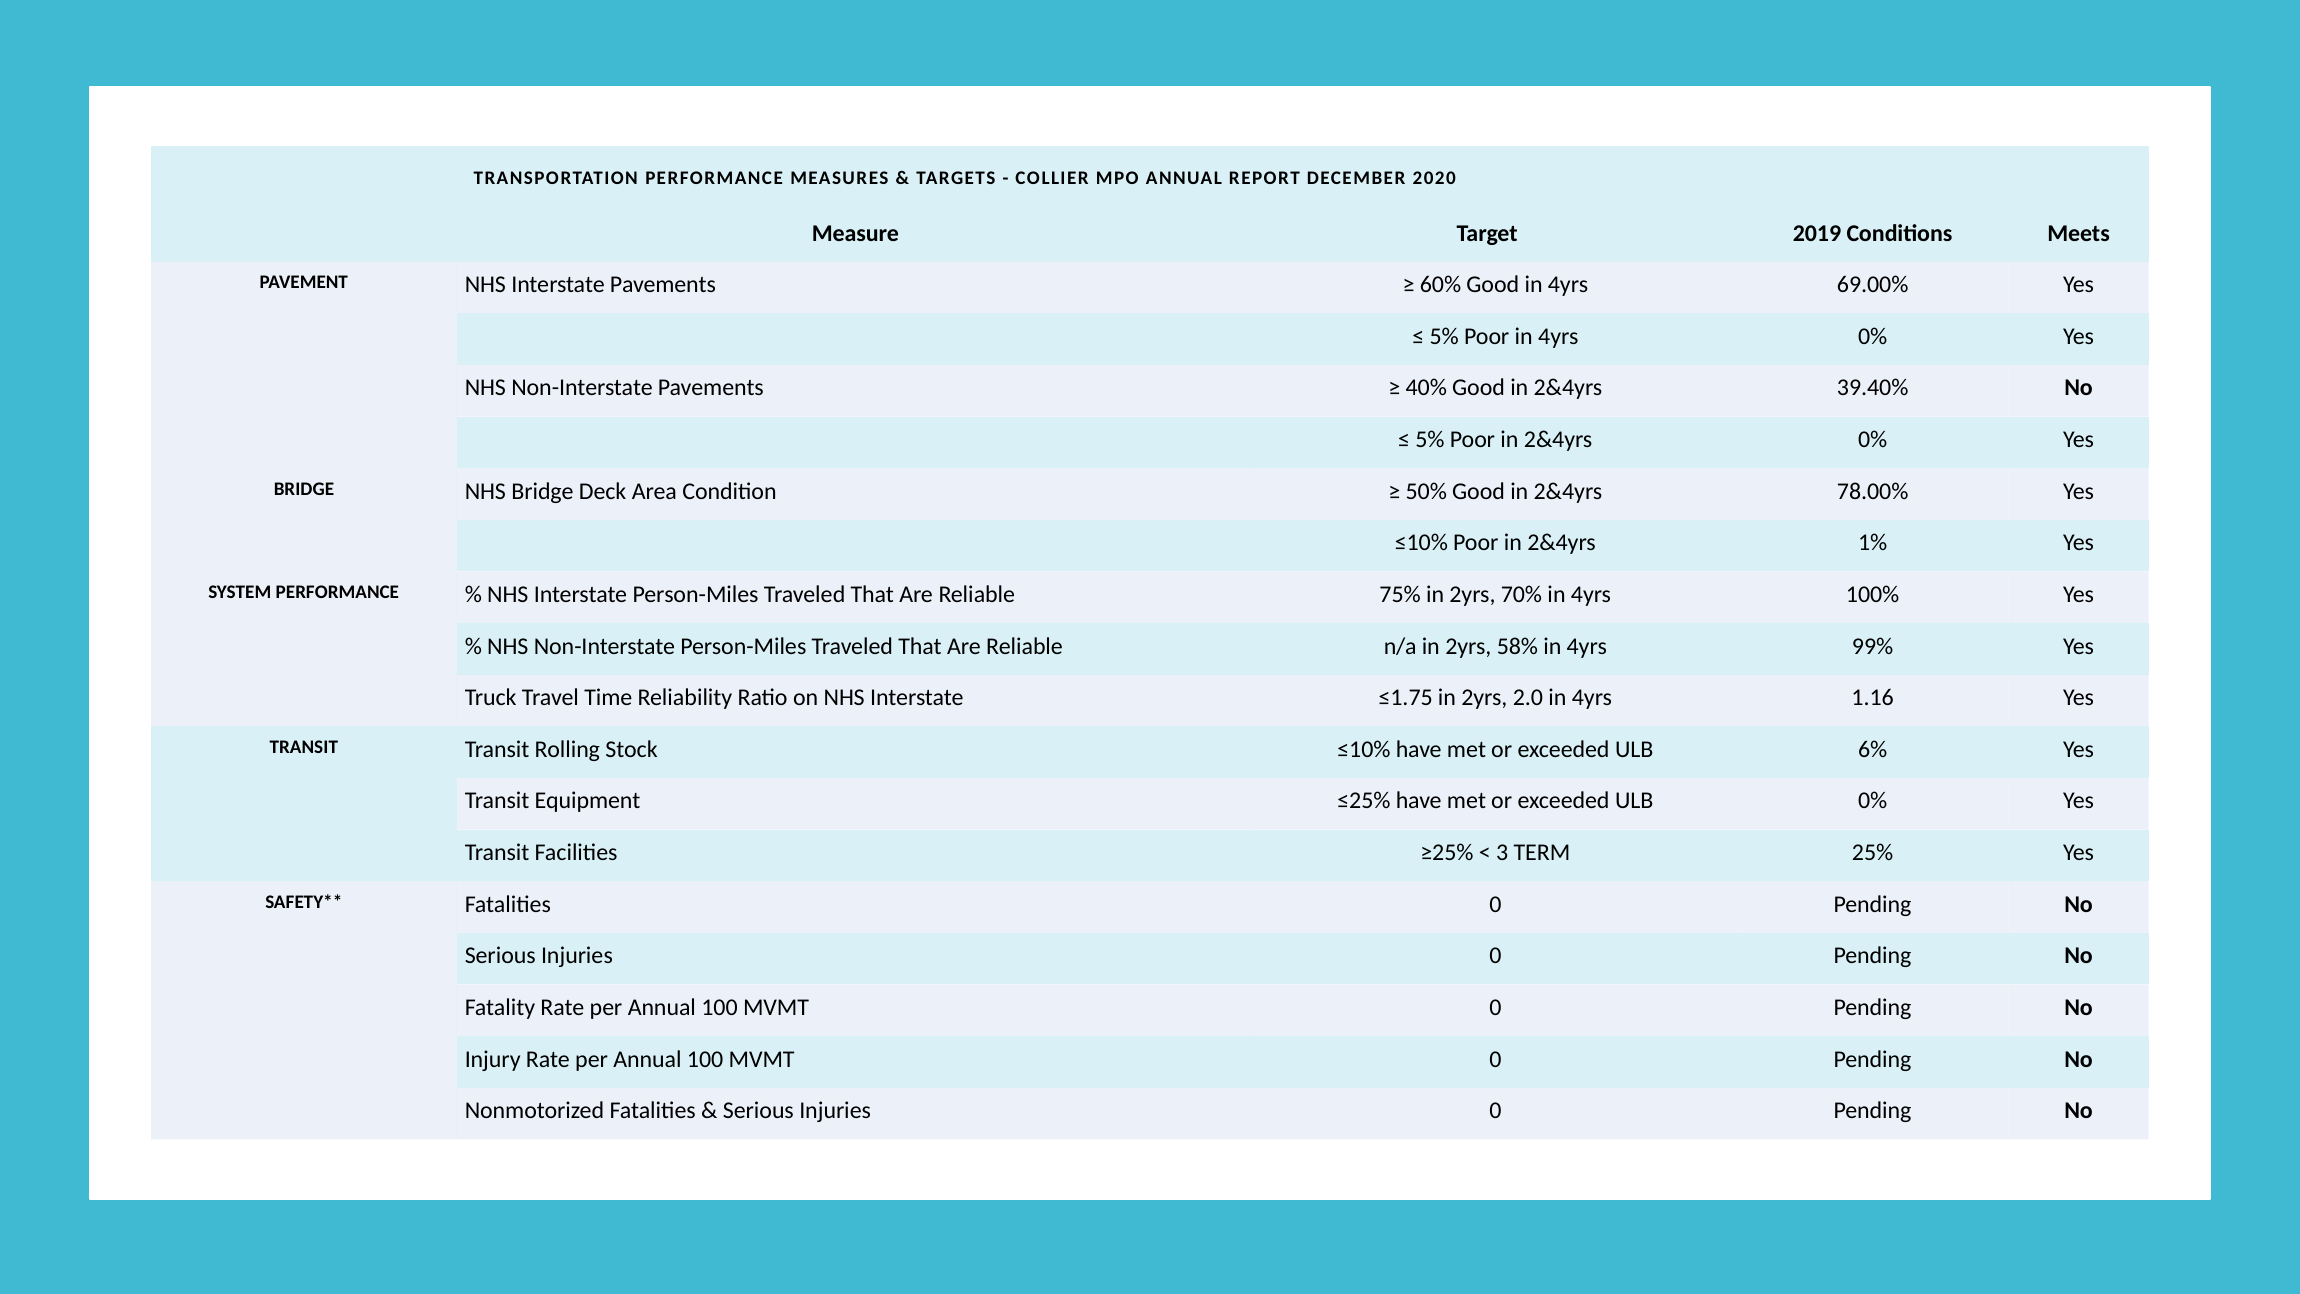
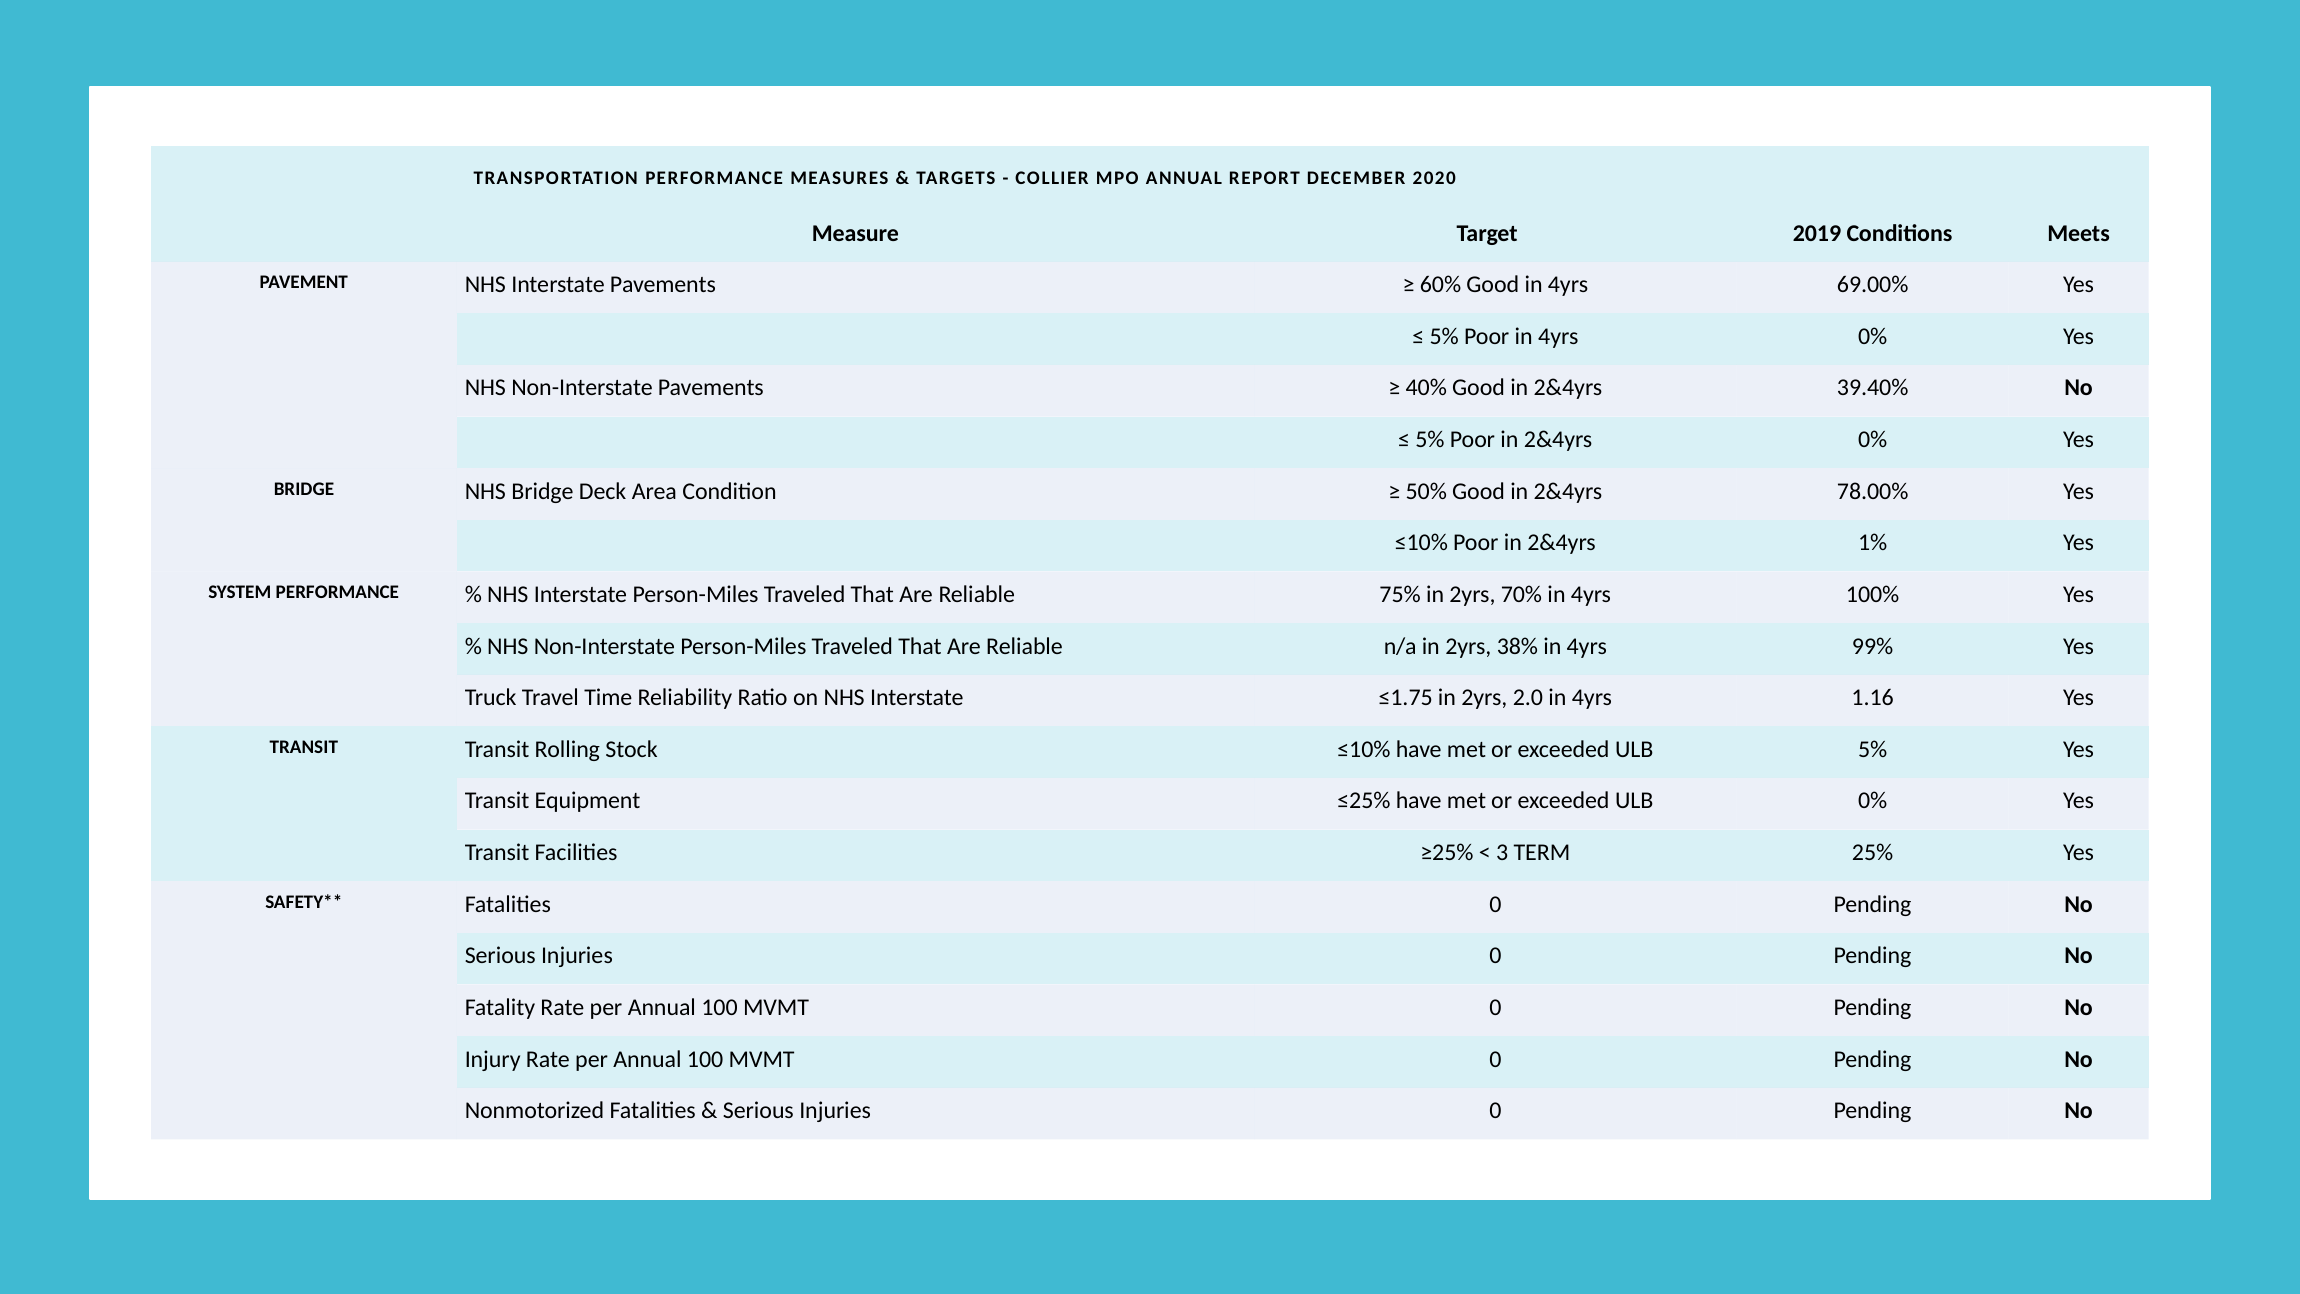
58%: 58% -> 38% (1517, 646)
ULB 6%: 6% -> 5% (1873, 749)
